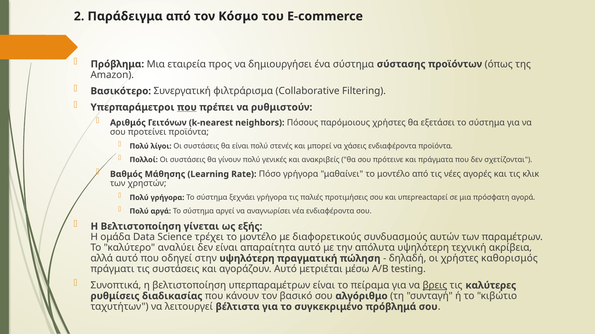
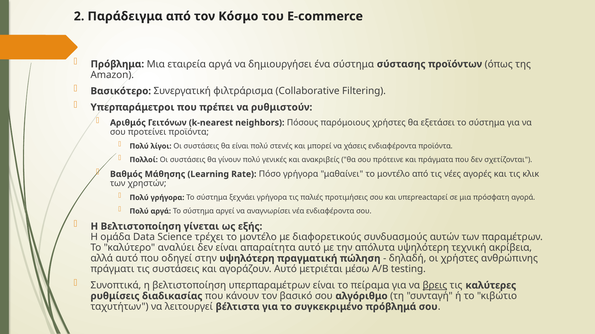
εταιρεία προς: προς -> αργά (220, 64)
που underline: present -> none (187, 107)
καθορισμός: καθορισμός -> ανθρώπινης (509, 259)
